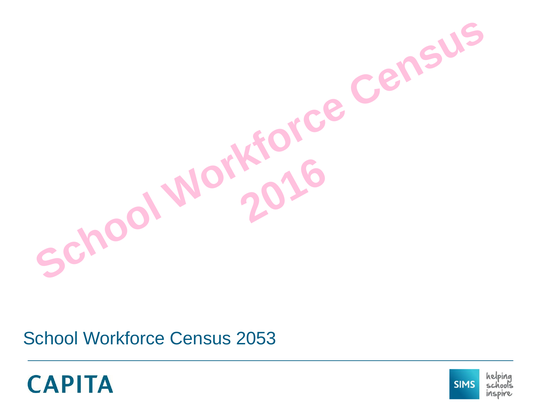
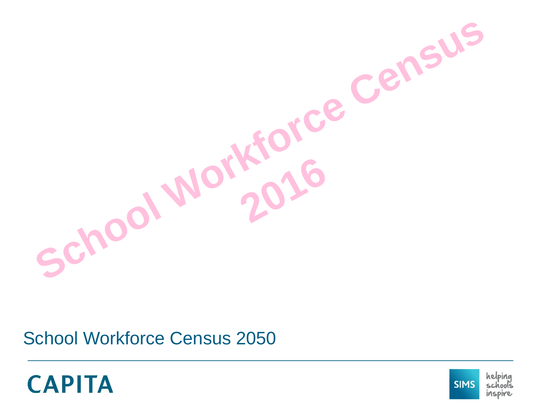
2053: 2053 -> 2050 (256, 338)
